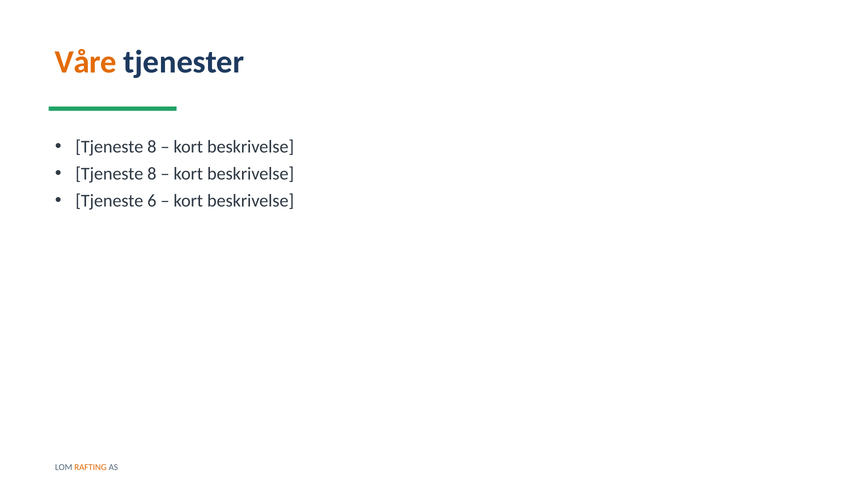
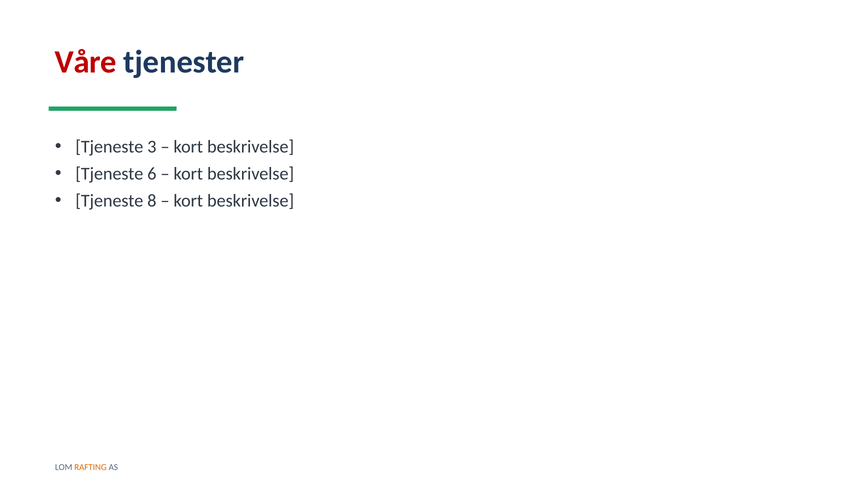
Våre colour: orange -> red (86, 62)
8: 8 -> 3 (152, 147)
8: 8 -> 6 (152, 174)
6: 6 -> 8 (152, 201)
